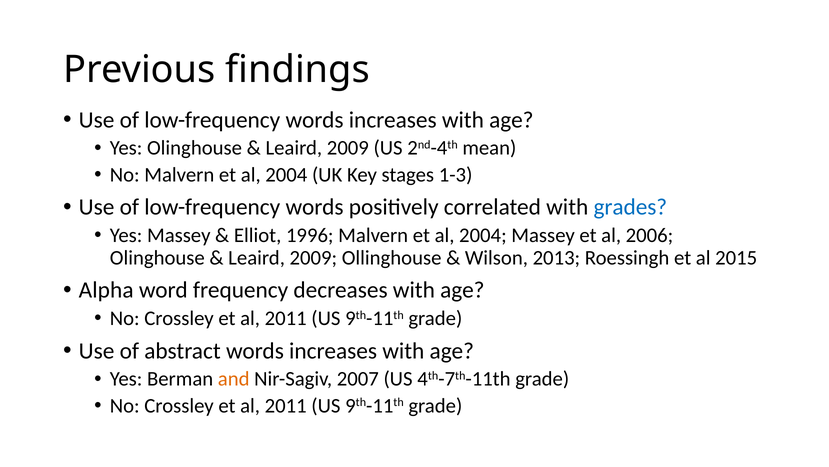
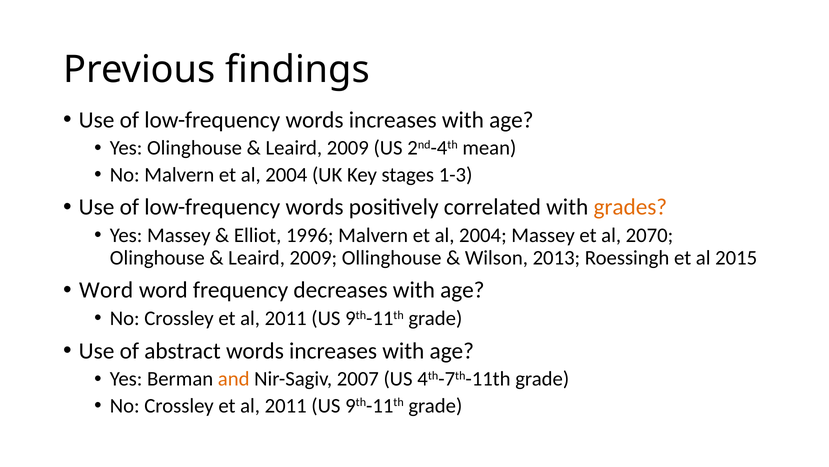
grades colour: blue -> orange (630, 207)
2006: 2006 -> 2070 (649, 235)
Alpha: Alpha -> Word (106, 290)
